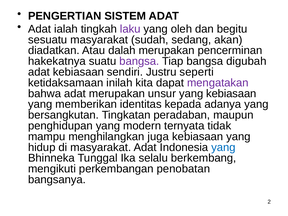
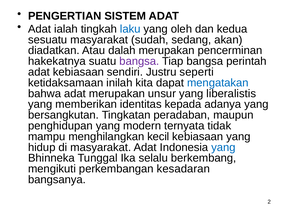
laku colour: purple -> blue (130, 29)
begitu: begitu -> kedua (232, 29)
digubah: digubah -> perintah (246, 61)
mengatakan colour: purple -> blue (218, 83)
yang kebiasaan: kebiasaan -> liberalistis (231, 94)
juga: juga -> kecil (158, 137)
penobatan: penobatan -> kesadaran (183, 169)
